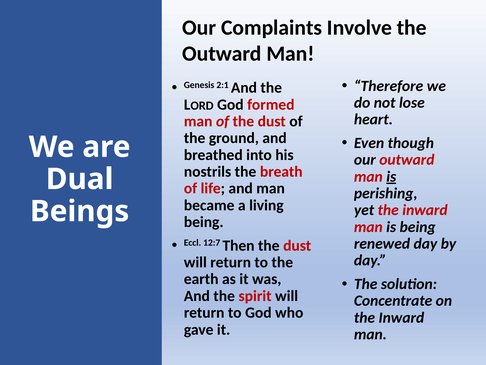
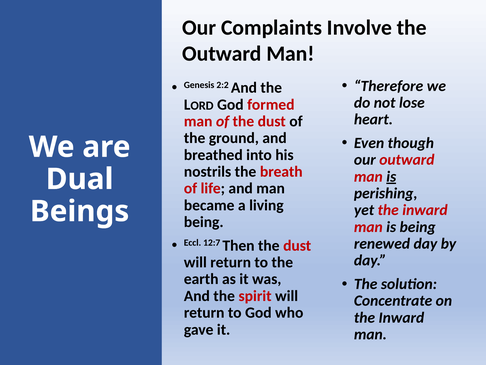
2:1: 2:1 -> 2:2 (223, 85)
